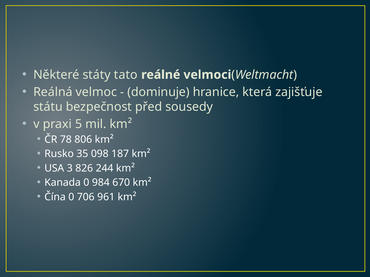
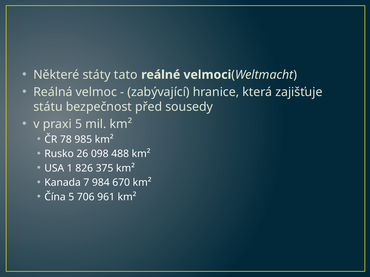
dominuje: dominuje -> zabývající (159, 92)
806: 806 -> 985 (83, 140)
35: 35 -> 26 (82, 154)
187: 187 -> 488 (120, 154)
3: 3 -> 1 (70, 168)
244: 244 -> 375 (105, 168)
Kanada 0: 0 -> 7 (86, 183)
Čína 0: 0 -> 5 (71, 197)
